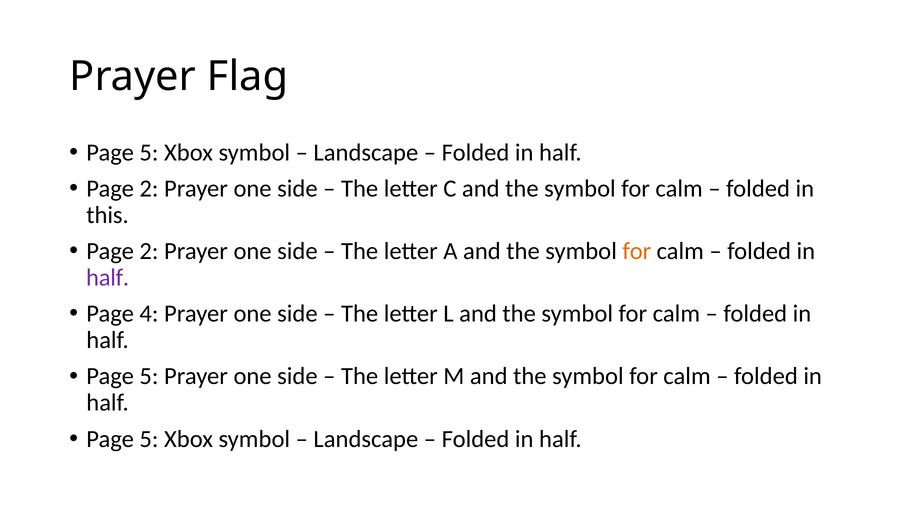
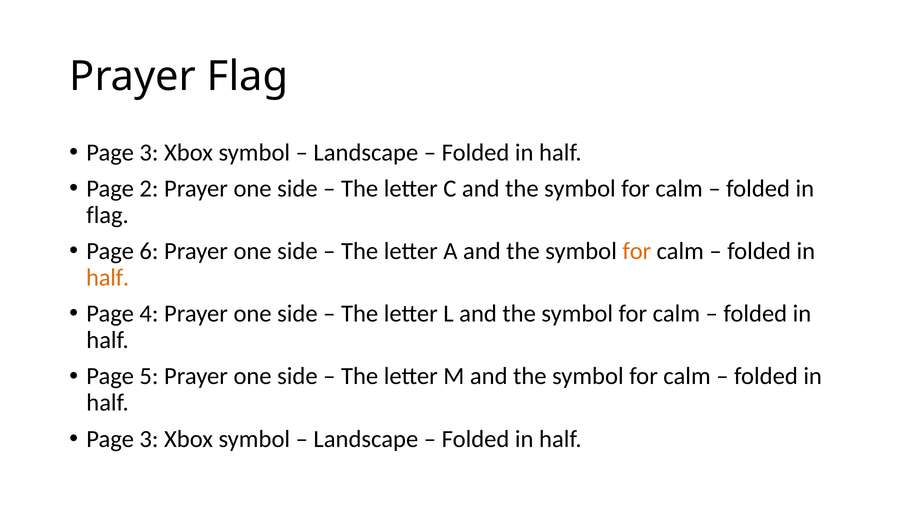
5: 5 -> 3 (149, 153)
this: this -> flag (108, 215)
2: 2 -> 6 (149, 251)
half colour: purple -> orange (108, 278)
5: 5 -> 3 (149, 439)
